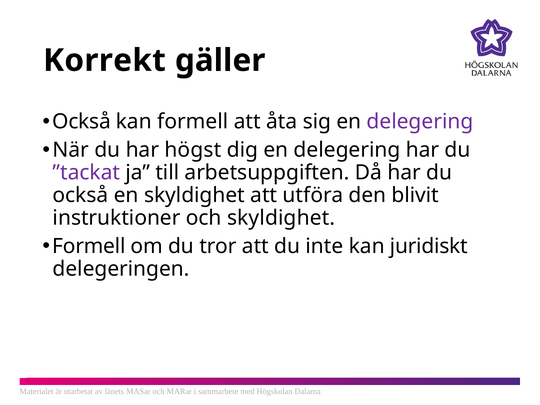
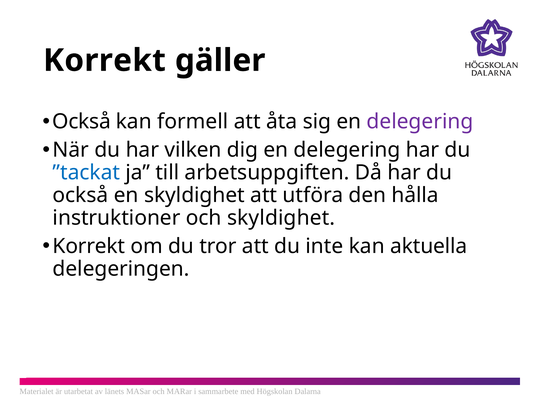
högst: högst -> vilken (193, 150)
”tackat colour: purple -> blue (86, 173)
blivit: blivit -> hålla (415, 195)
Formell: Formell -> Korrekt (89, 246)
juridiskt: juridiskt -> aktuella (429, 246)
